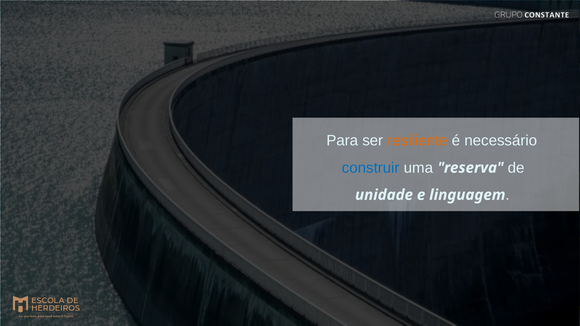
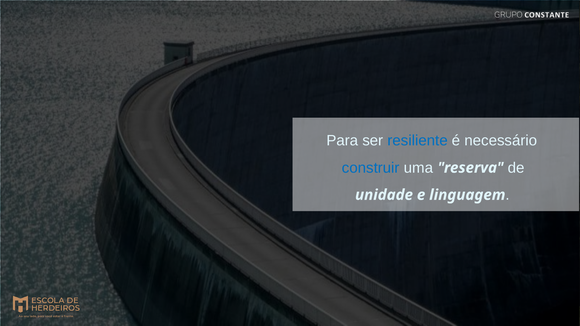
resiliente colour: orange -> blue (418, 141)
